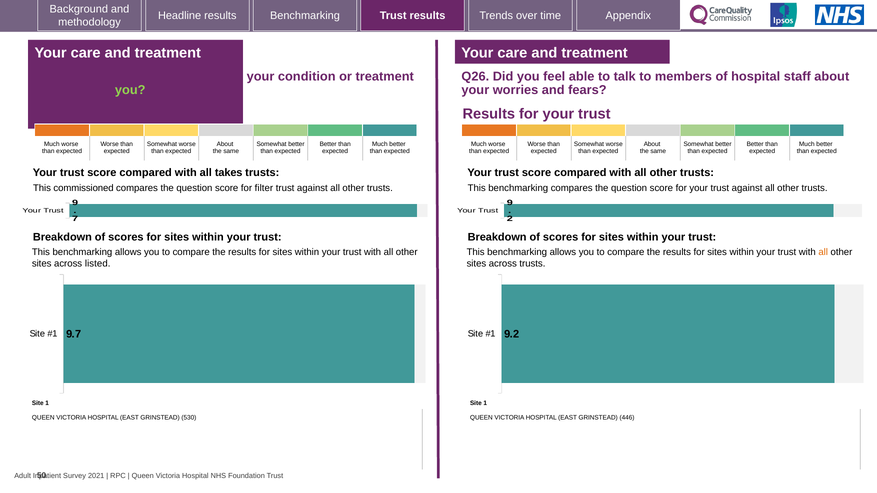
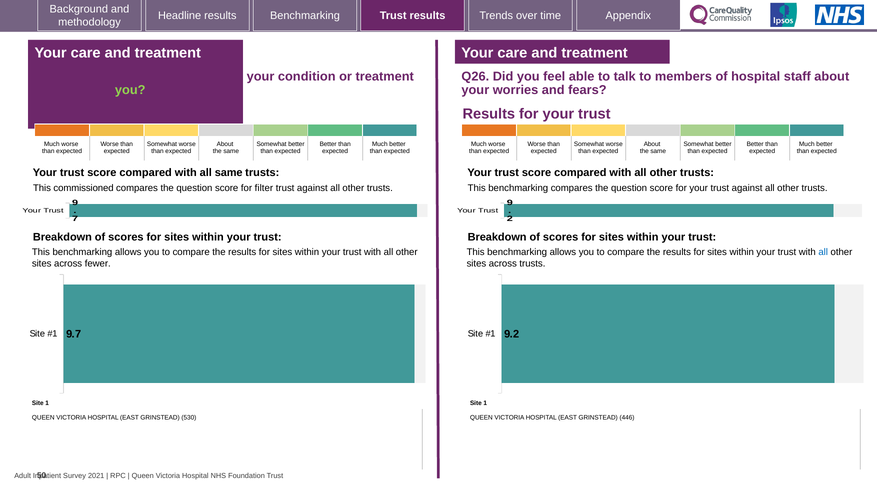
all takes: takes -> same (229, 173)
all colour: orange -> blue (823, 252)
listed: listed -> fewer (98, 264)
